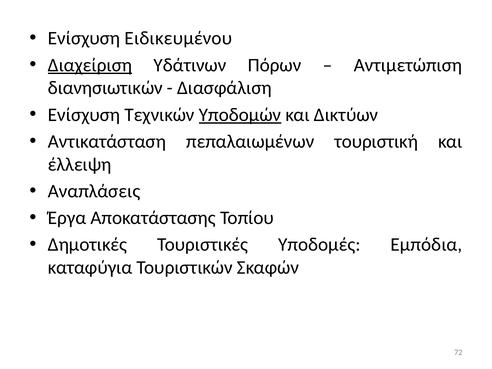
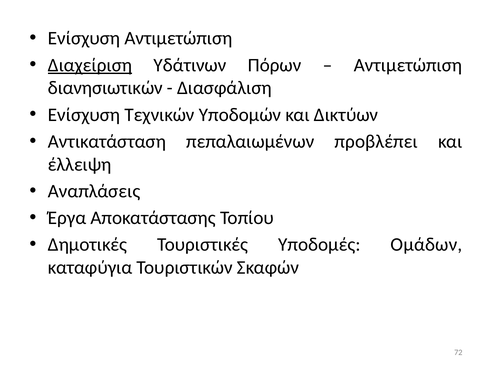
Ενίσχυση Ειδικευμένου: Ειδικευμένου -> Αντιμετώπιση (179, 38)
Υποδομών underline: present -> none (240, 115)
τουριστική: τουριστική -> προβλέπει (376, 141)
Εμπόδια: Εμπόδια -> Ομάδων (426, 245)
